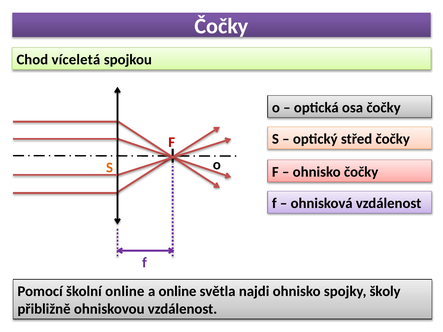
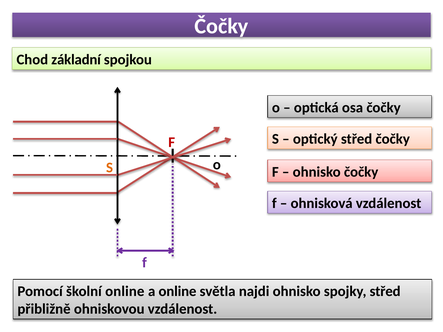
víceletá: víceletá -> základní (76, 60)
spojky školy: školy -> střed (385, 292)
